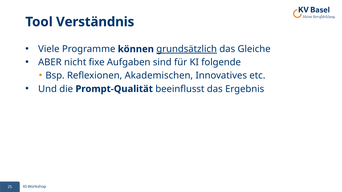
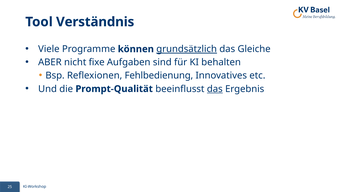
folgende: folgende -> behalten (221, 62)
Akademischen: Akademischen -> Fehlbedienung (159, 76)
das underline: none -> present (215, 89)
